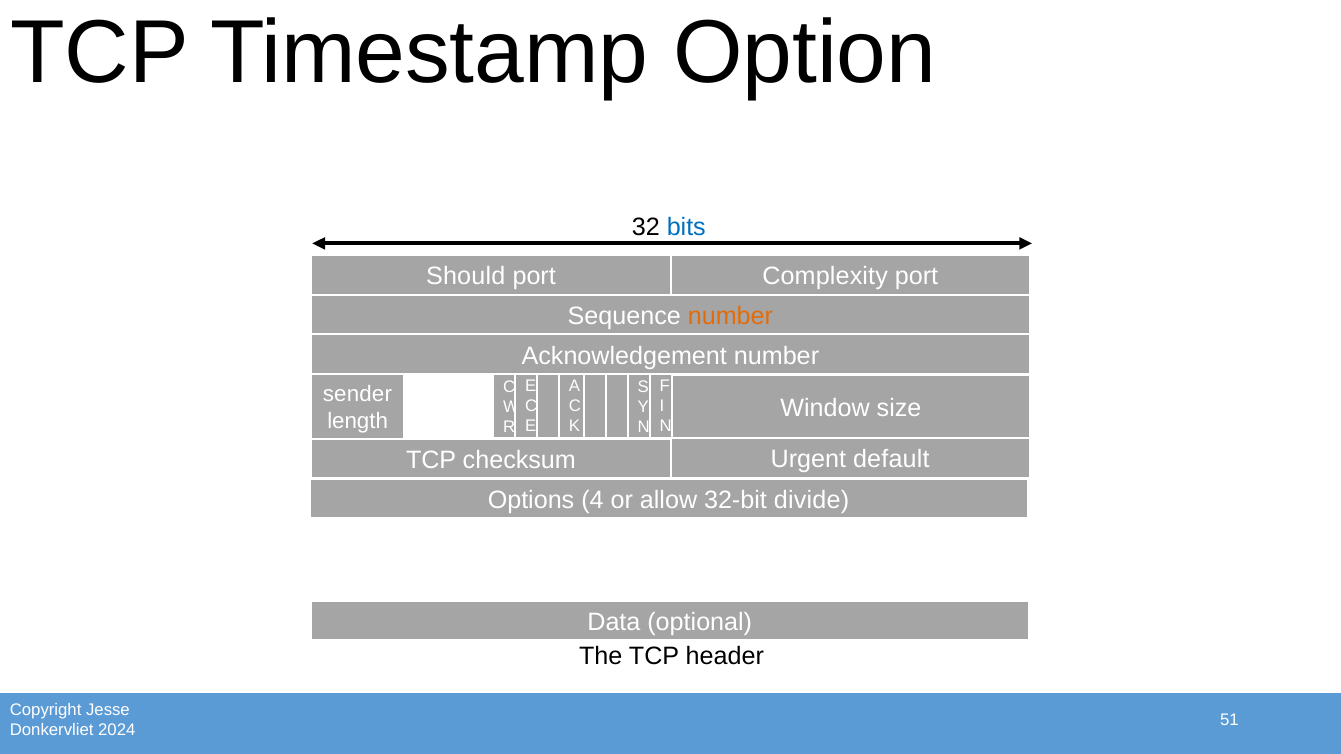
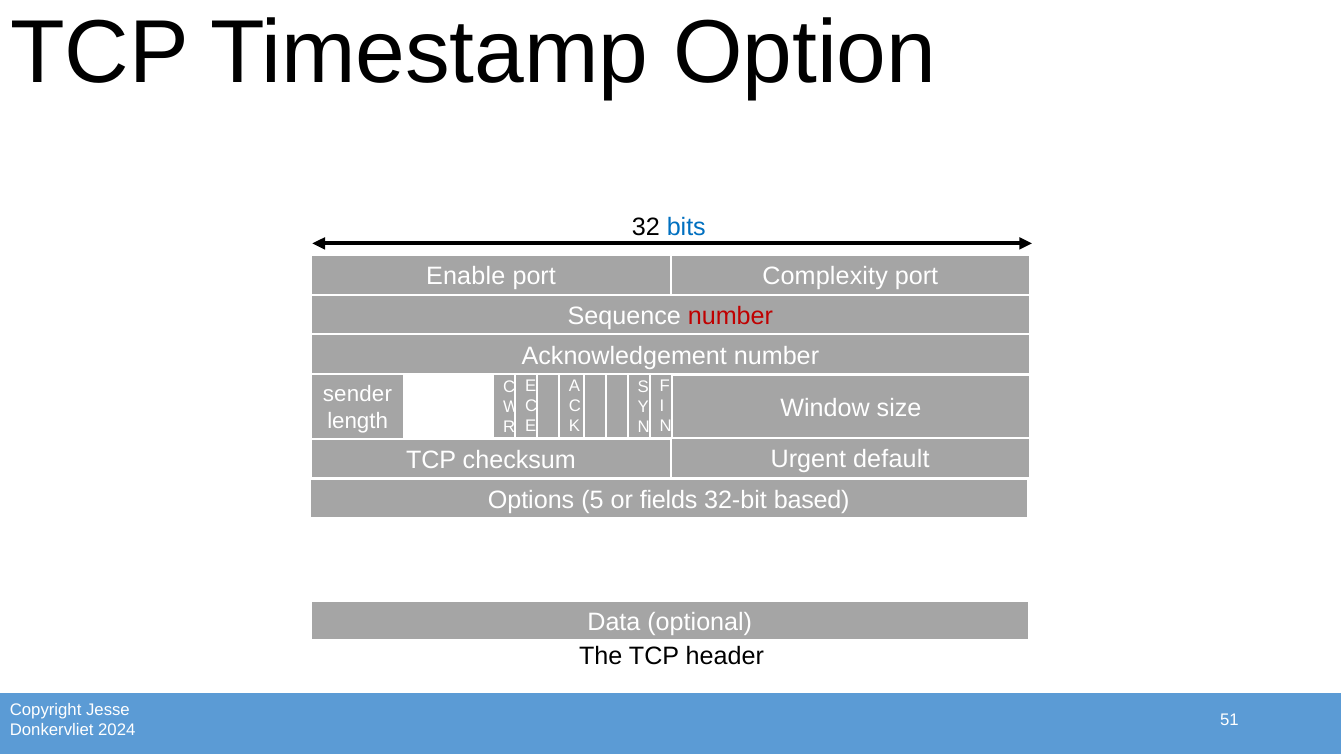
Should: Should -> Enable (466, 277)
number colour: orange -> red (730, 316)
4: 4 -> 5 (592, 501)
allow: allow -> fields (669, 501)
divide: divide -> based (812, 501)
